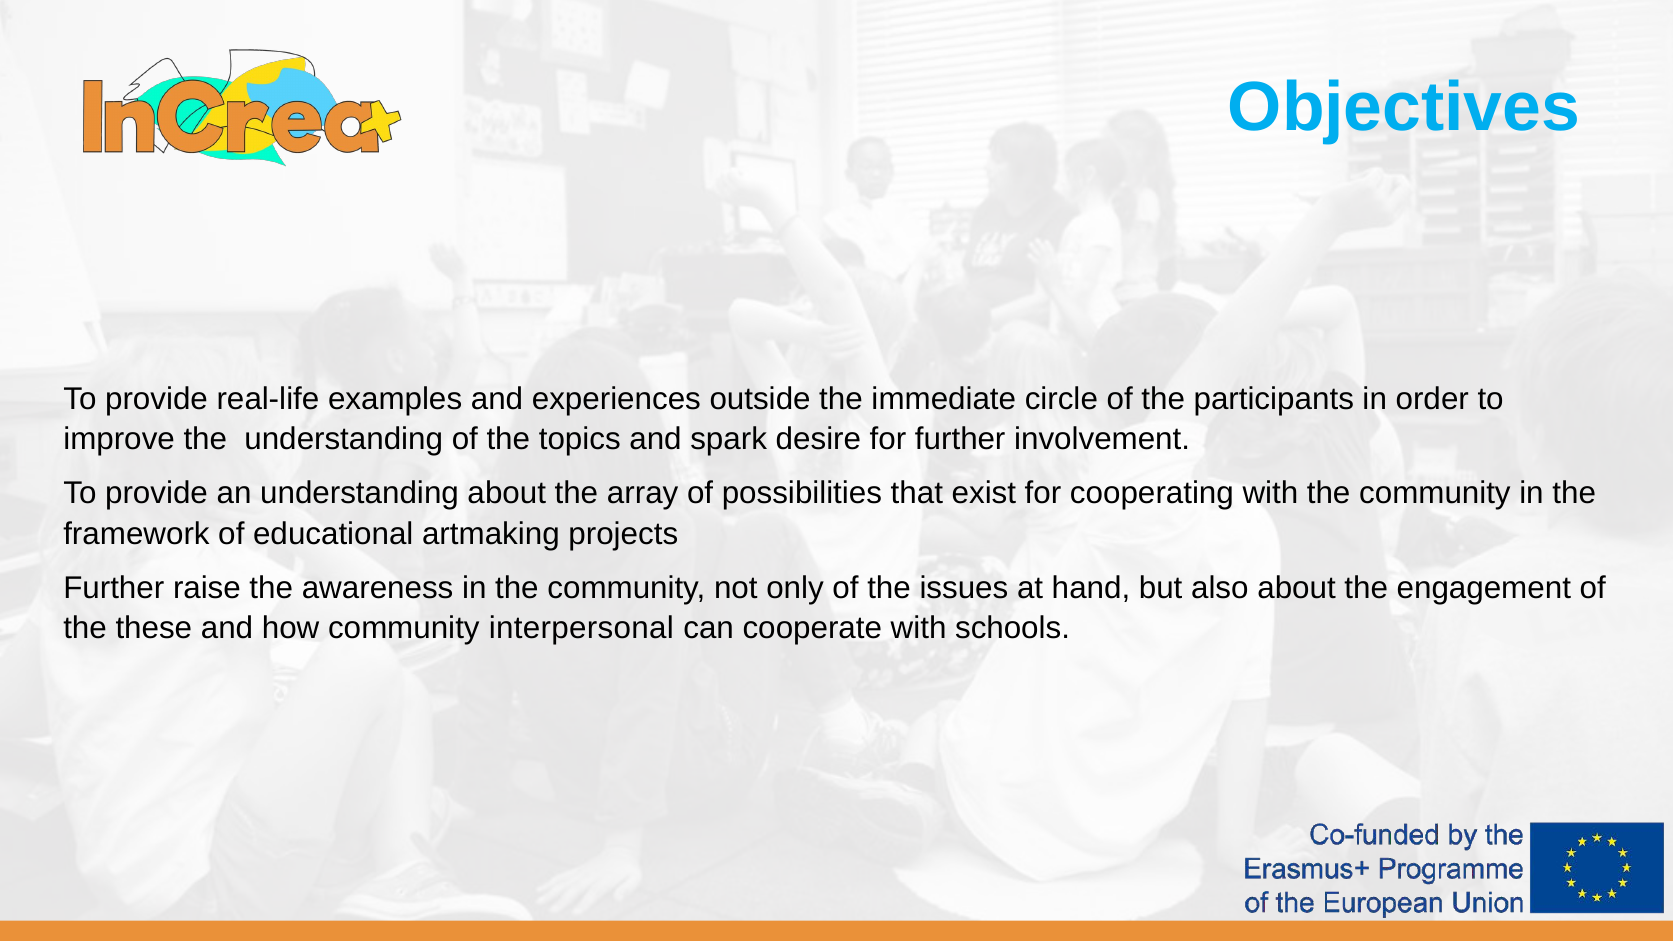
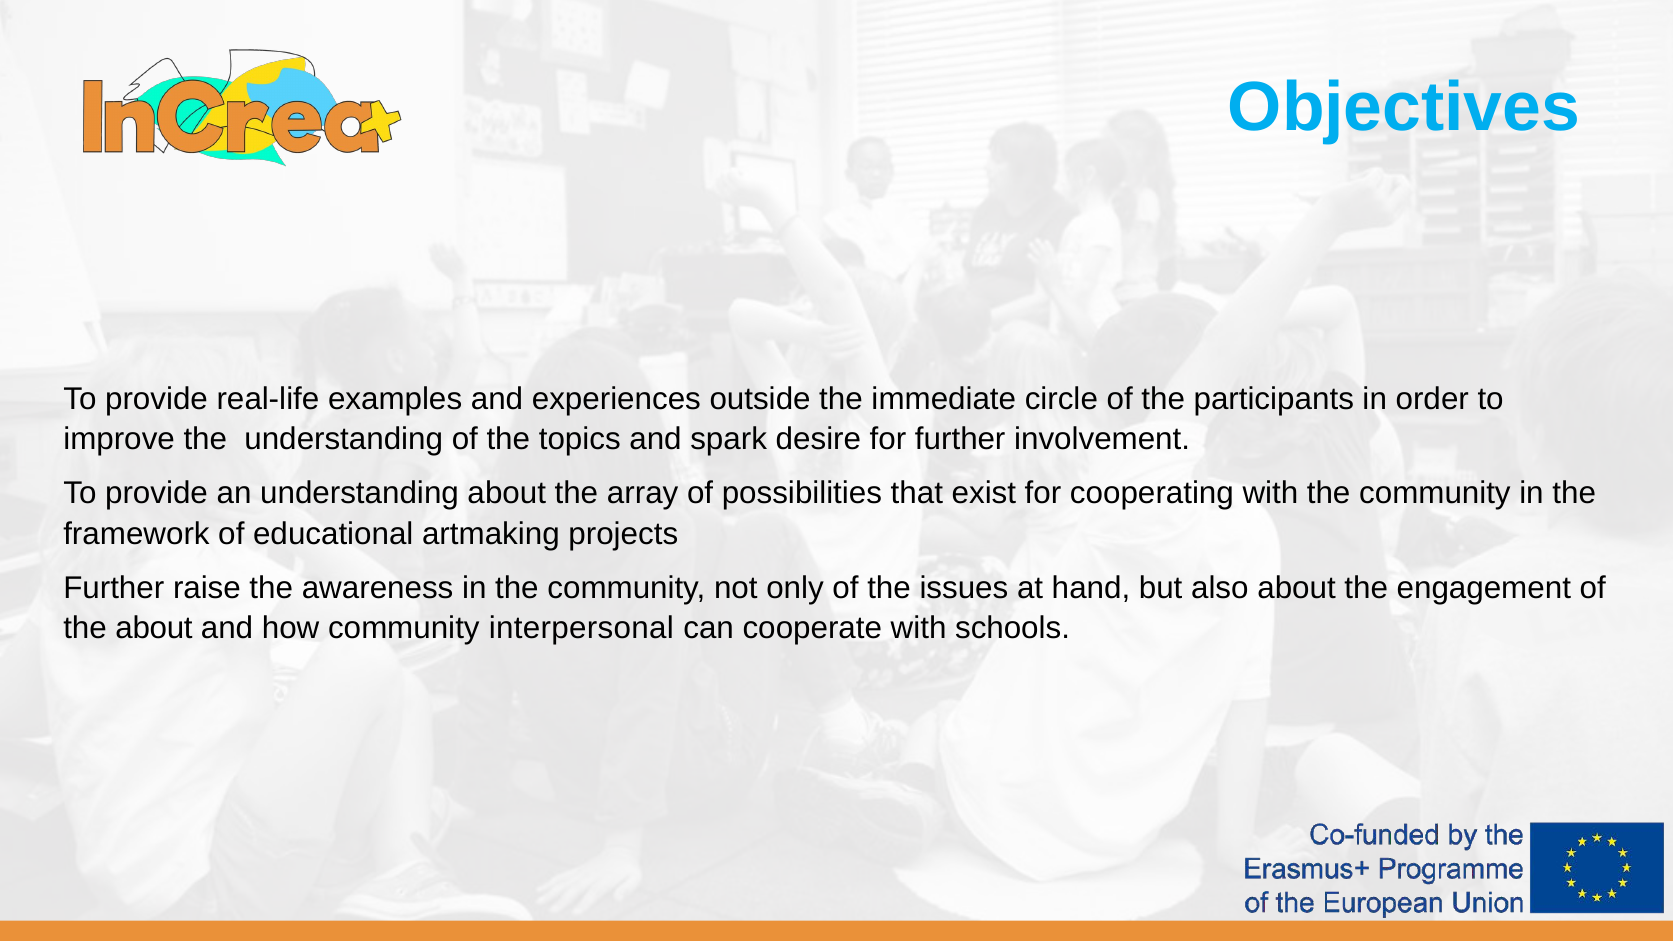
the these: these -> about (154, 628)
